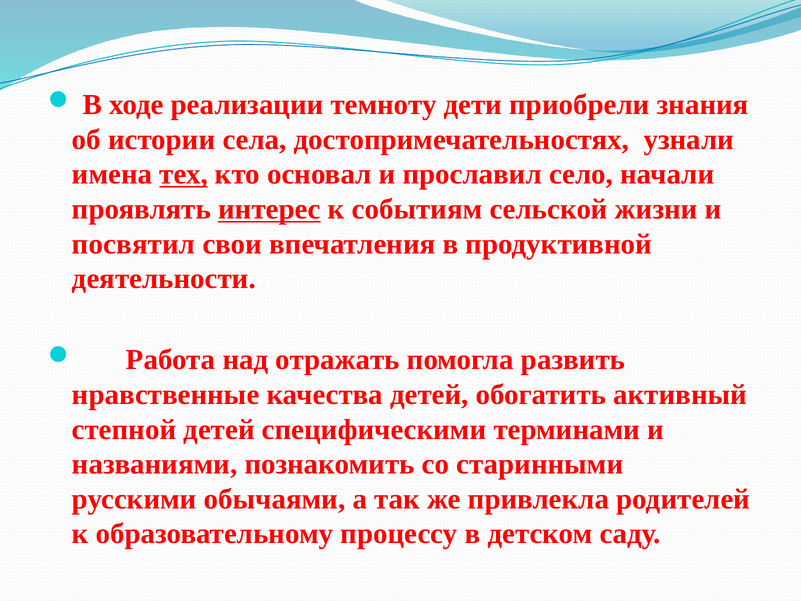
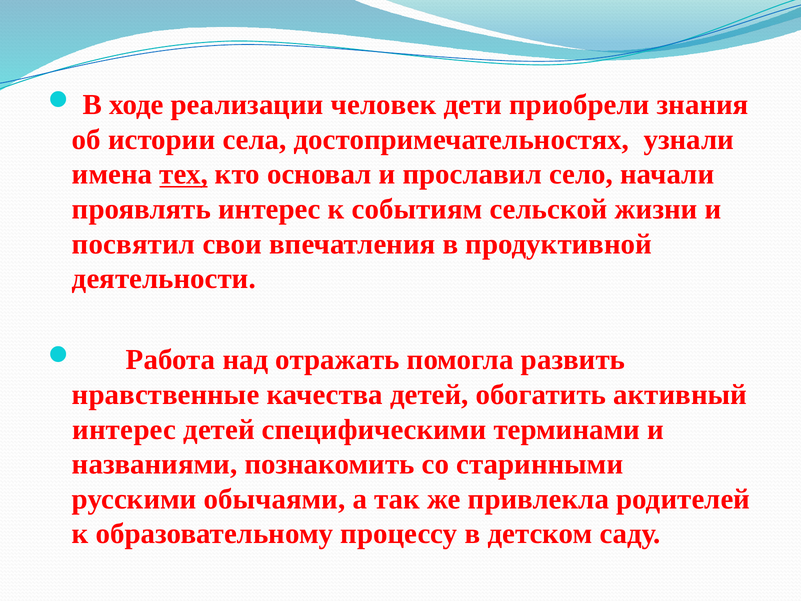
темноту: темноту -> человек (384, 105)
интерес underline: present -> none (269, 209)
степной: степной -> интерес (124, 429)
